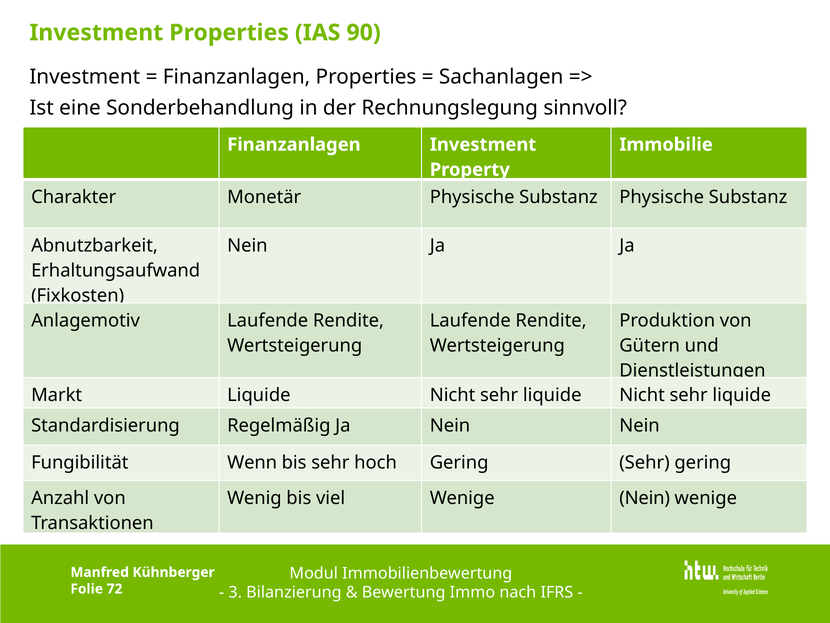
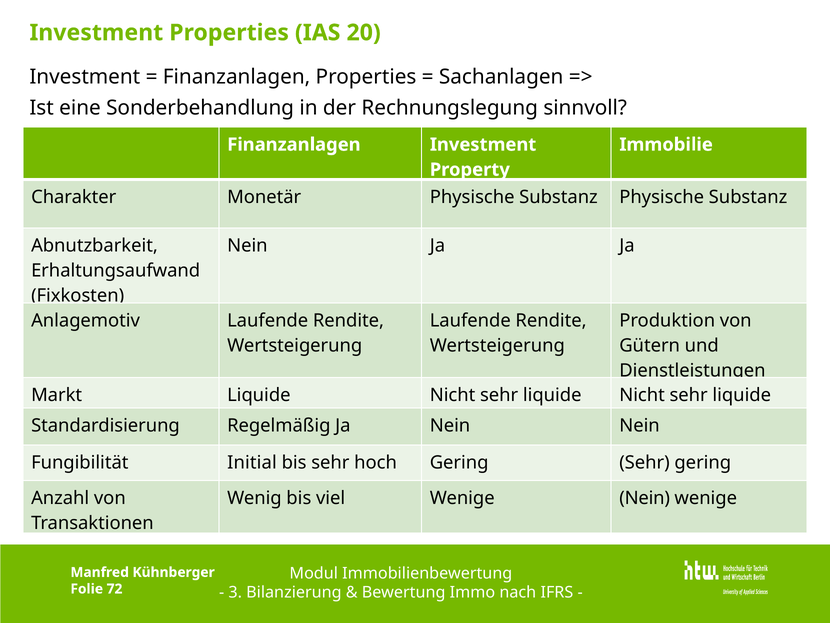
90: 90 -> 20 (364, 33)
Wenn: Wenn -> Initial (252, 462)
